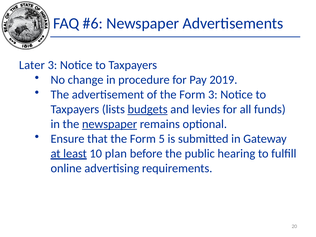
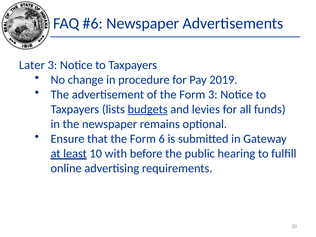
newspaper underline: present -> none (110, 124)
5: 5 -> 6 (162, 139)
plan: plan -> with (116, 154)
